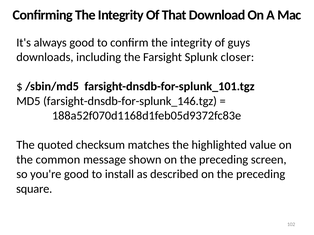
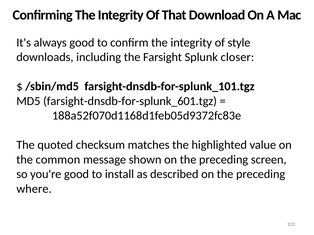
guys: guys -> style (239, 43)
farsight-dnsdb-for-splunk_146.tgz: farsight-dnsdb-for-splunk_146.tgz -> farsight-dnsdb-for-splunk_601.tgz (130, 101)
square: square -> where (34, 189)
